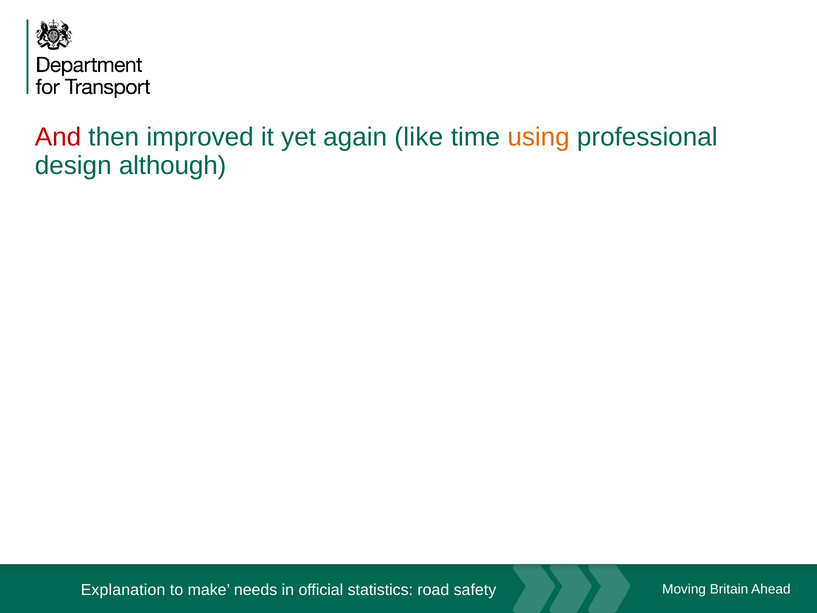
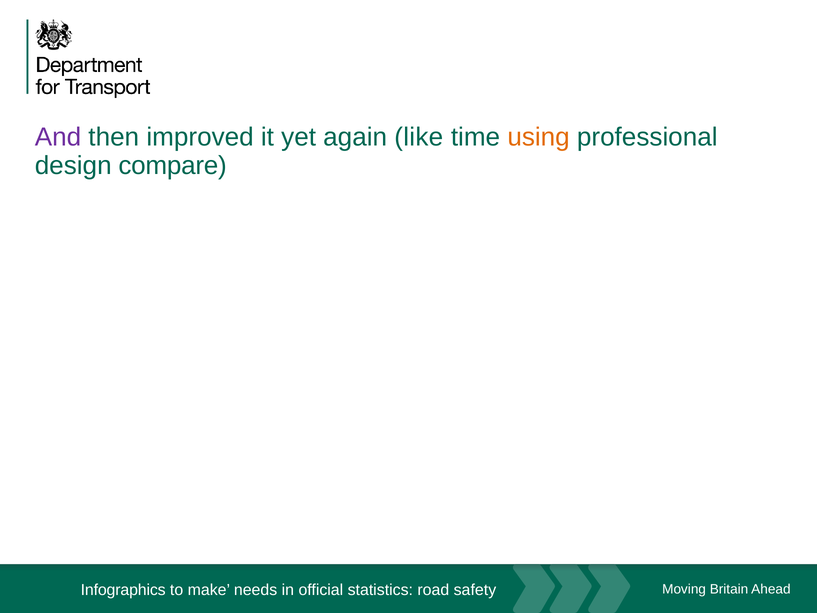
And colour: red -> purple (58, 137)
although: although -> compare (173, 165)
Explanation: Explanation -> Infographics (123, 590)
